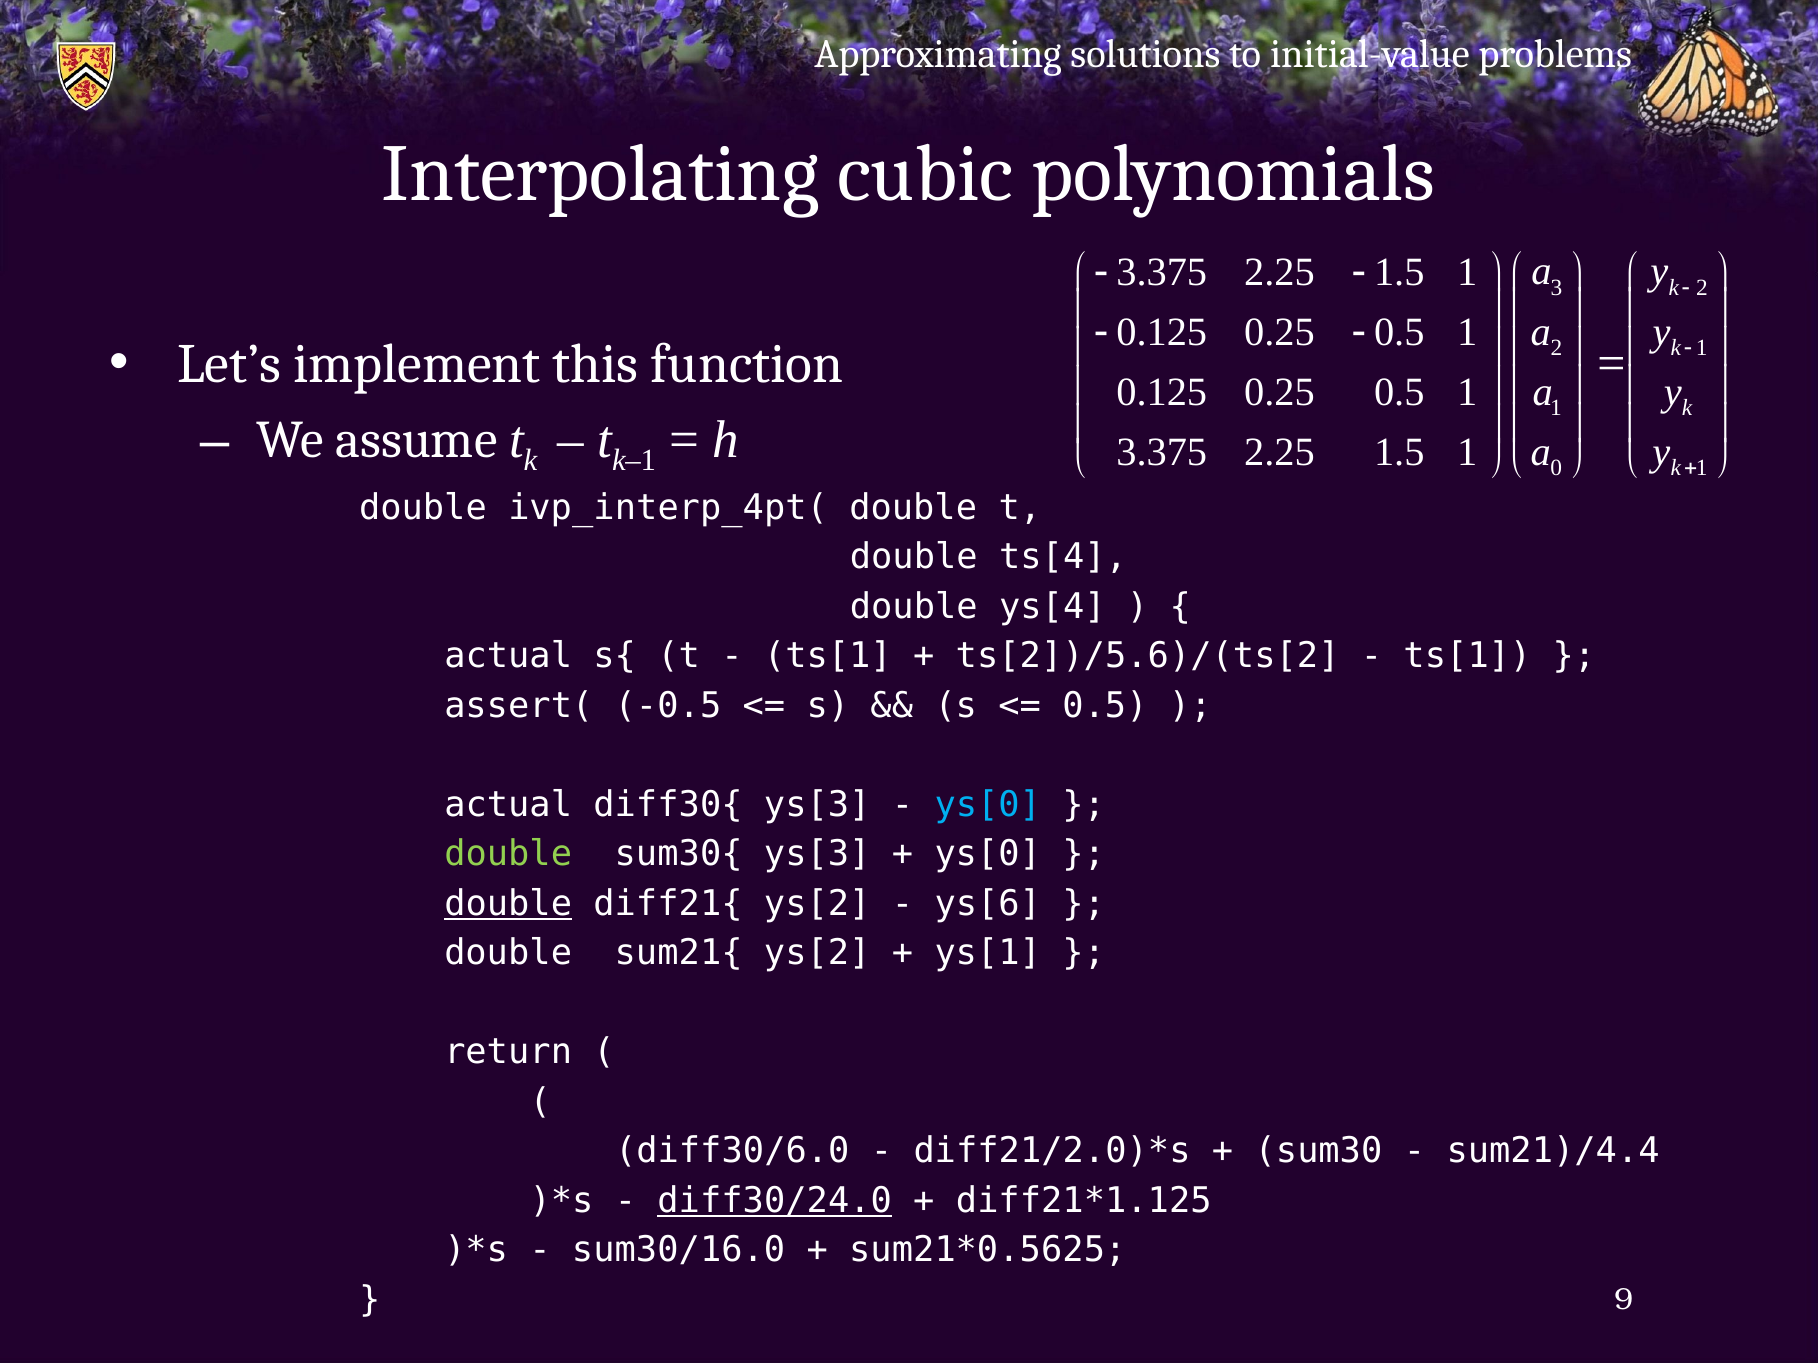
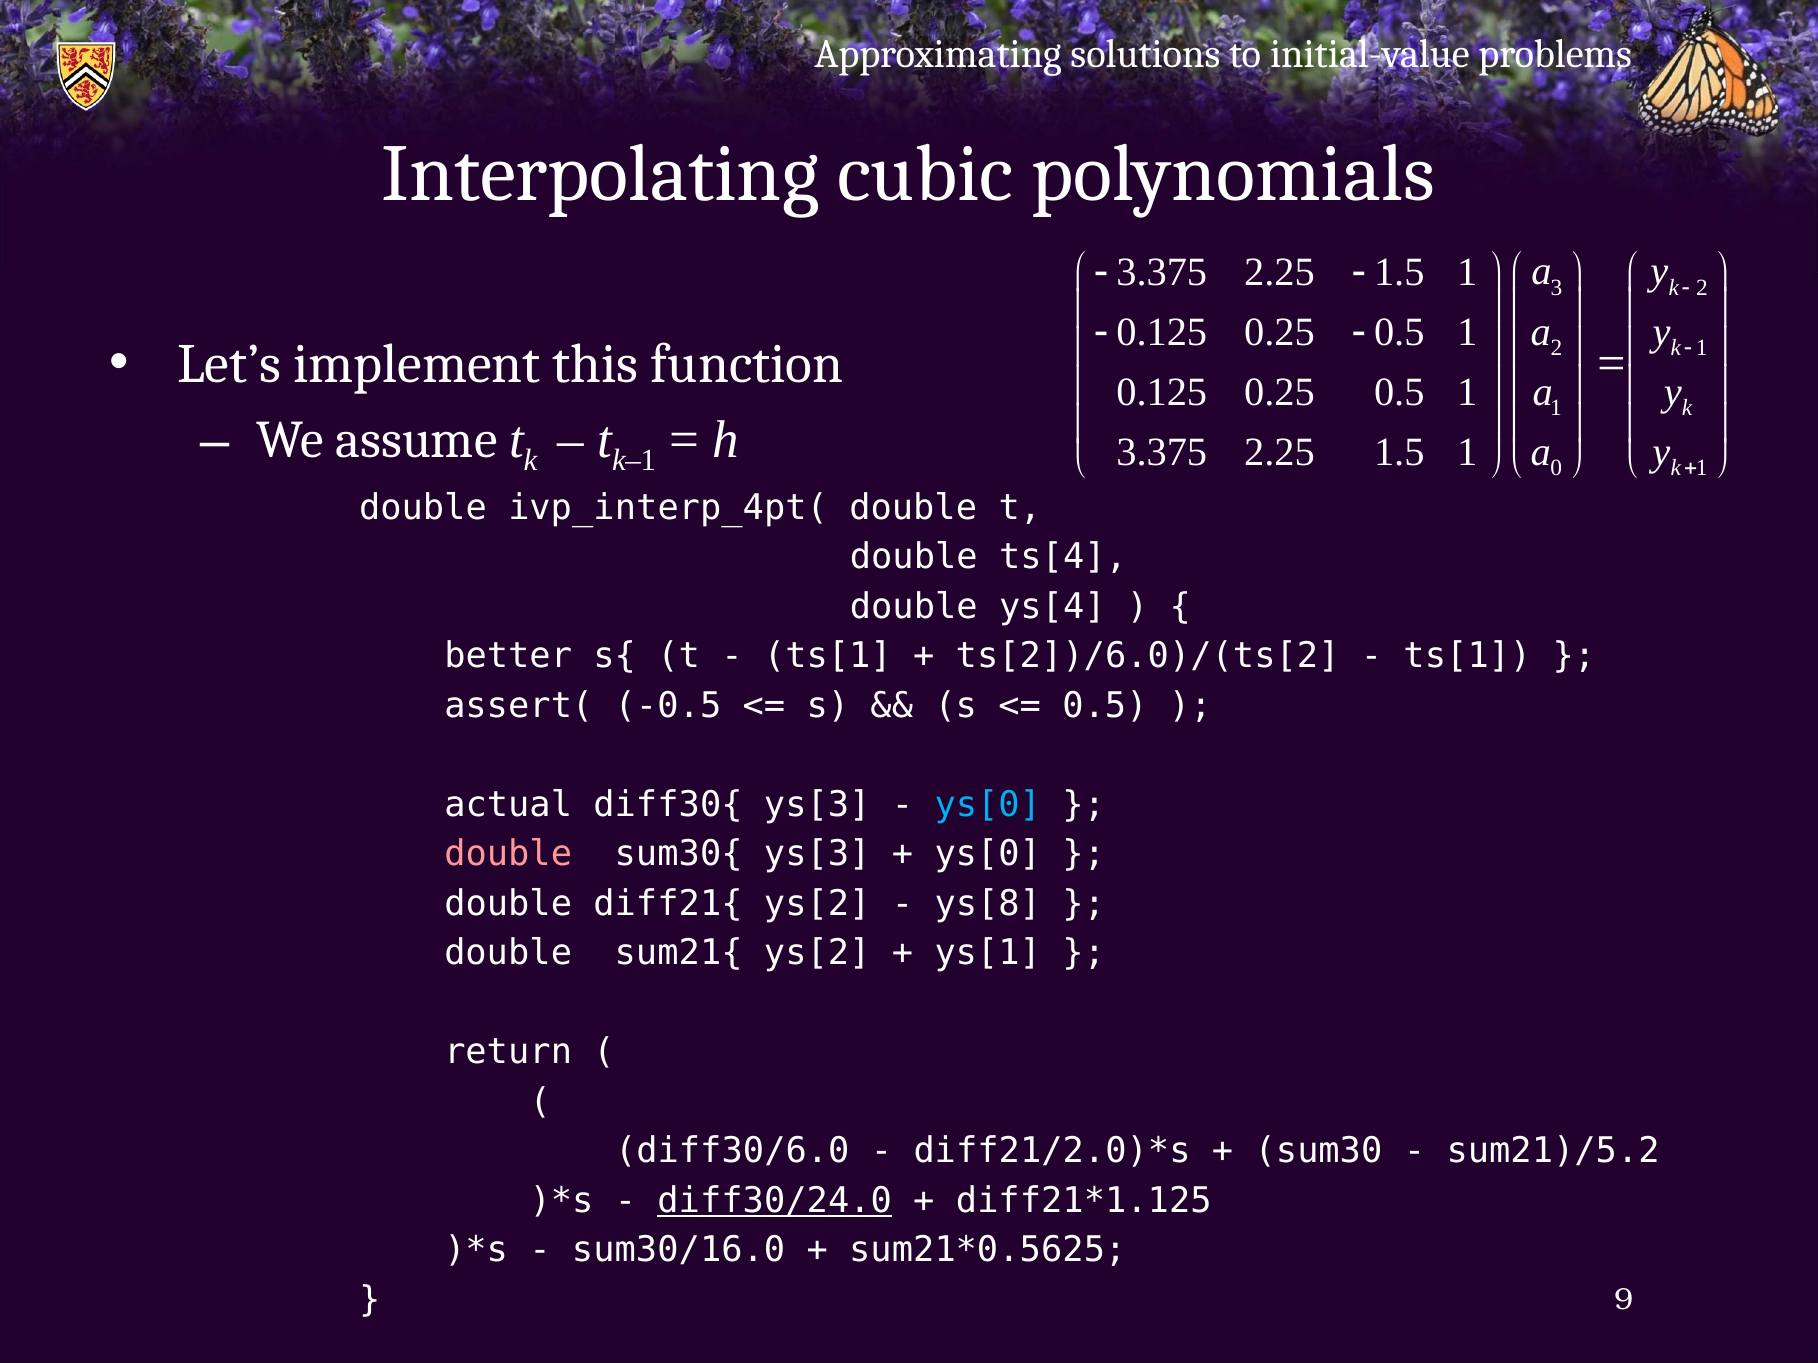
actual: actual -> better (508, 656)
ts[2])/5.6)/(ts[2: ts[2])/5.6)/(ts[2 -> ts[2])/6.0)/(ts[2 (1148, 656)
double colour: light green -> pink (508, 854)
double underline: present -> none (508, 904)
ys[6: ys[6 -> ys[8 (988, 904)
sum21)/4.4: sum21)/4.4 -> sum21)/5.2 (1553, 1151)
